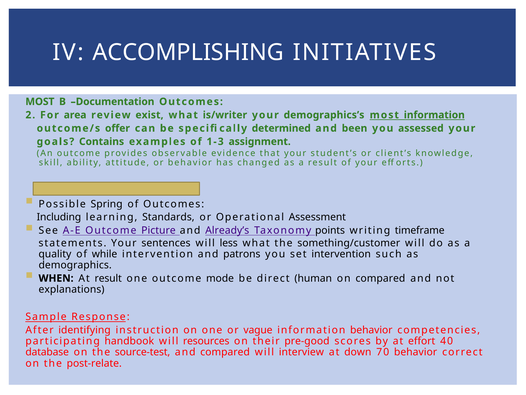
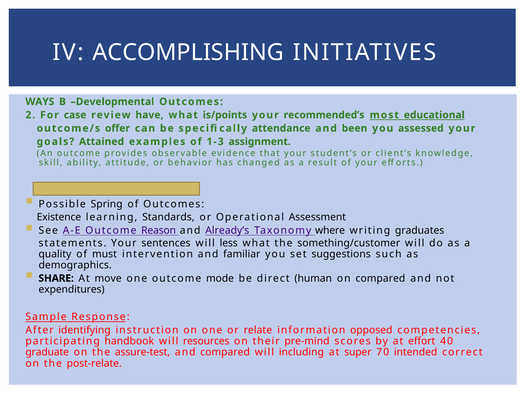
MOST: MOST -> WAYS (40, 102)
Documentation: Documentation -> Developmental (112, 102)
area: area -> case (75, 115)
exist: exist -> have (149, 115)
is/writer: is/writer -> is/points (225, 115)
demographics’s: demographics’s -> recommended’s (324, 115)
most information: information -> educational (434, 115)
determined: determined -> attendance (281, 128)
Contains: Contains -> Attained (102, 141)
Including: Including -> Existence (59, 217)
Picture: Picture -> Reason (159, 230)
points: points -> where (330, 230)
timeframe: timeframe -> graduates (420, 230)
while: while -> must (104, 254)
patrons: patrons -> familiar (242, 254)
set intervention: intervention -> suggestions (341, 254)
WHEN: WHEN -> SHARE (56, 278)
At result: result -> move (108, 278)
explanations: explanations -> expenditures (72, 289)
vague: vague -> relate (258, 330)
information behavior: behavior -> opposed (371, 330)
pre-good: pre-good -> pre-mind (307, 341)
database: database -> graduate (47, 352)
source-test: source-test -> assure-test (143, 352)
interview: interview -> including (301, 352)
down: down -> super (358, 352)
70 behavior: behavior -> intended (416, 352)
